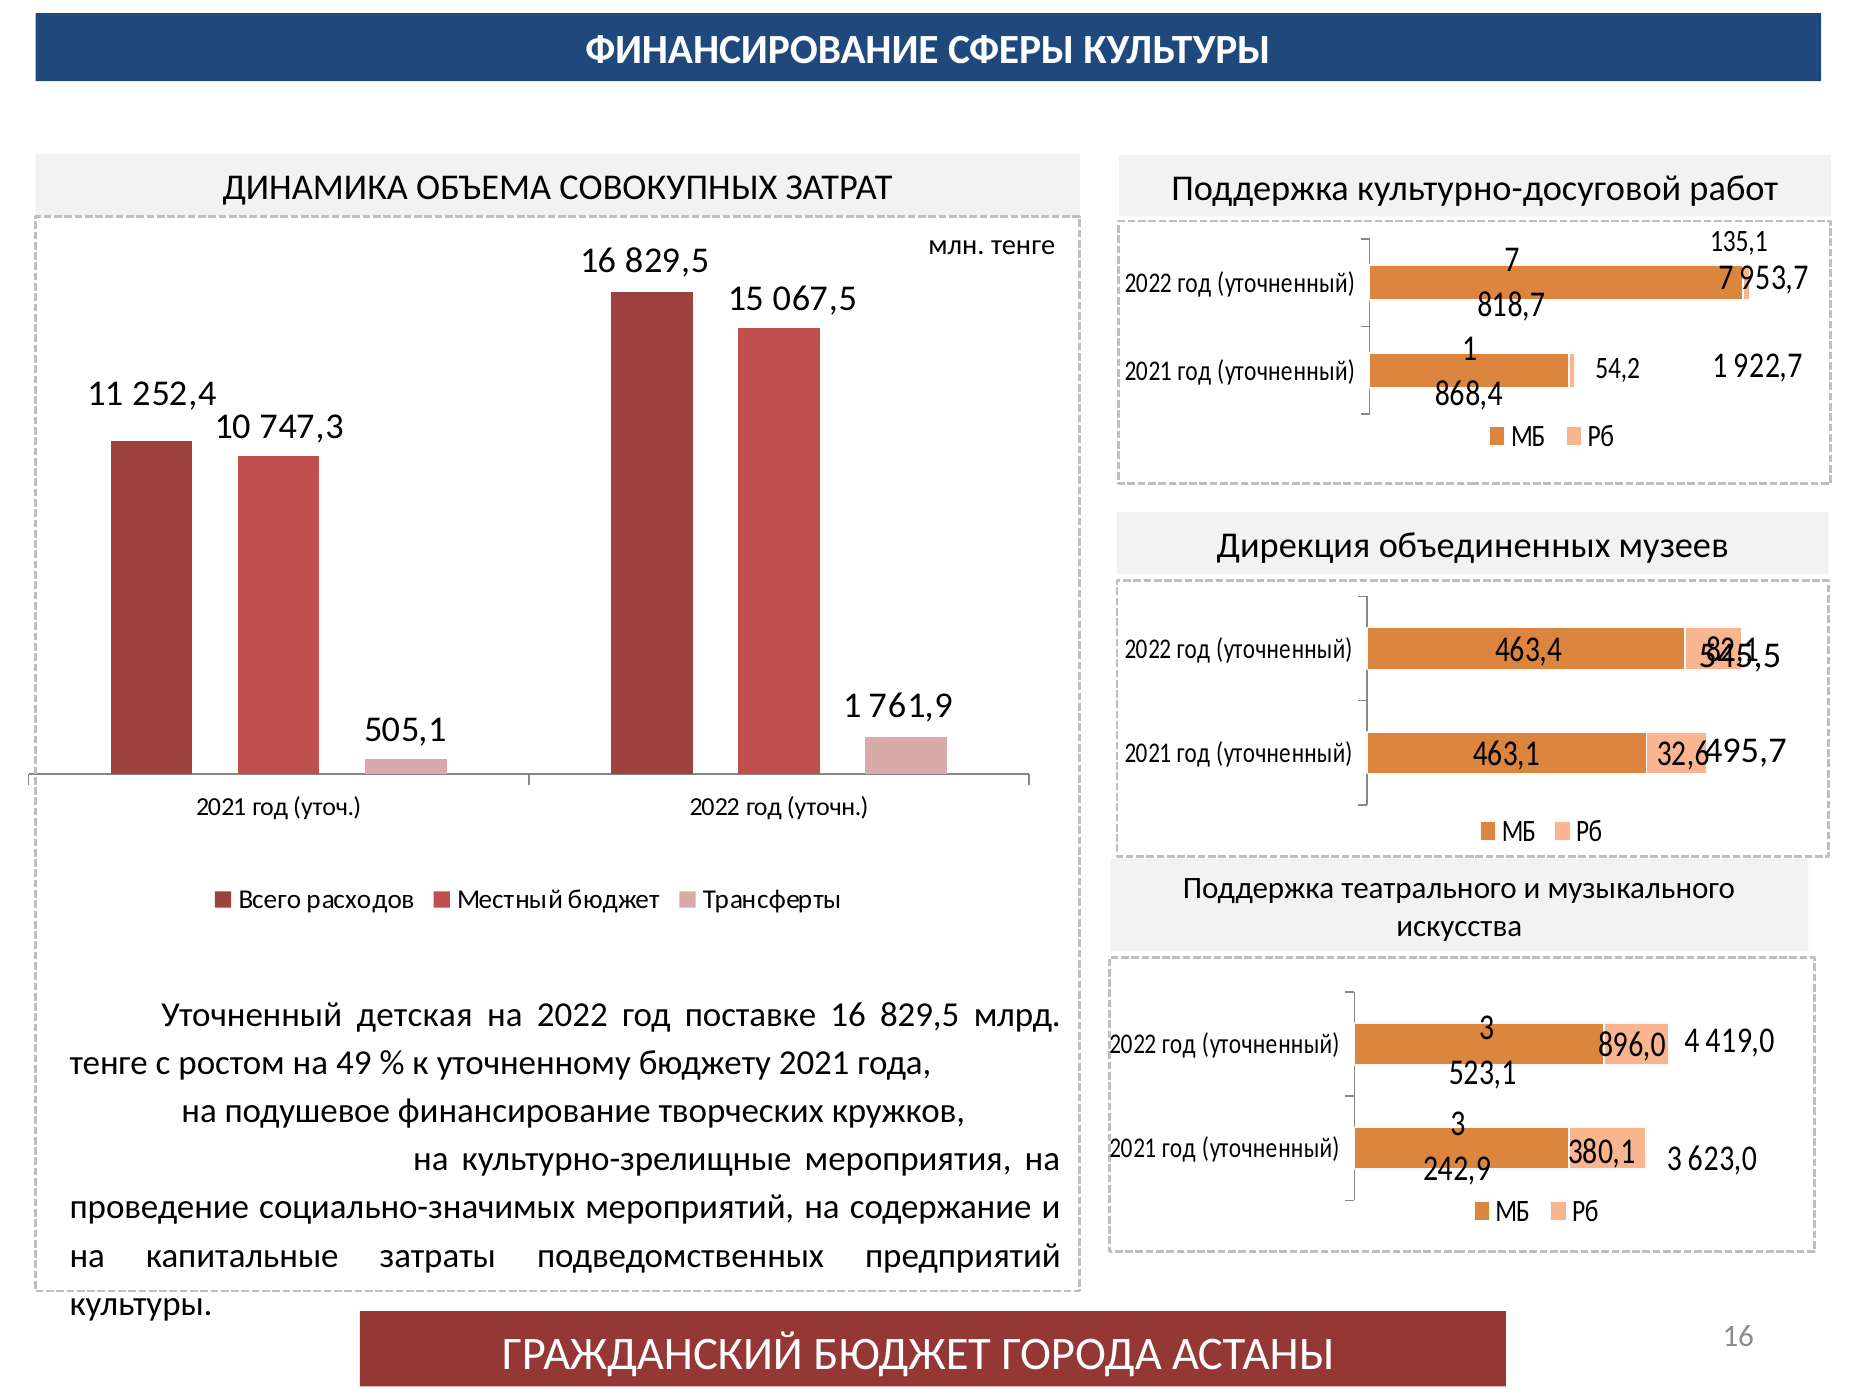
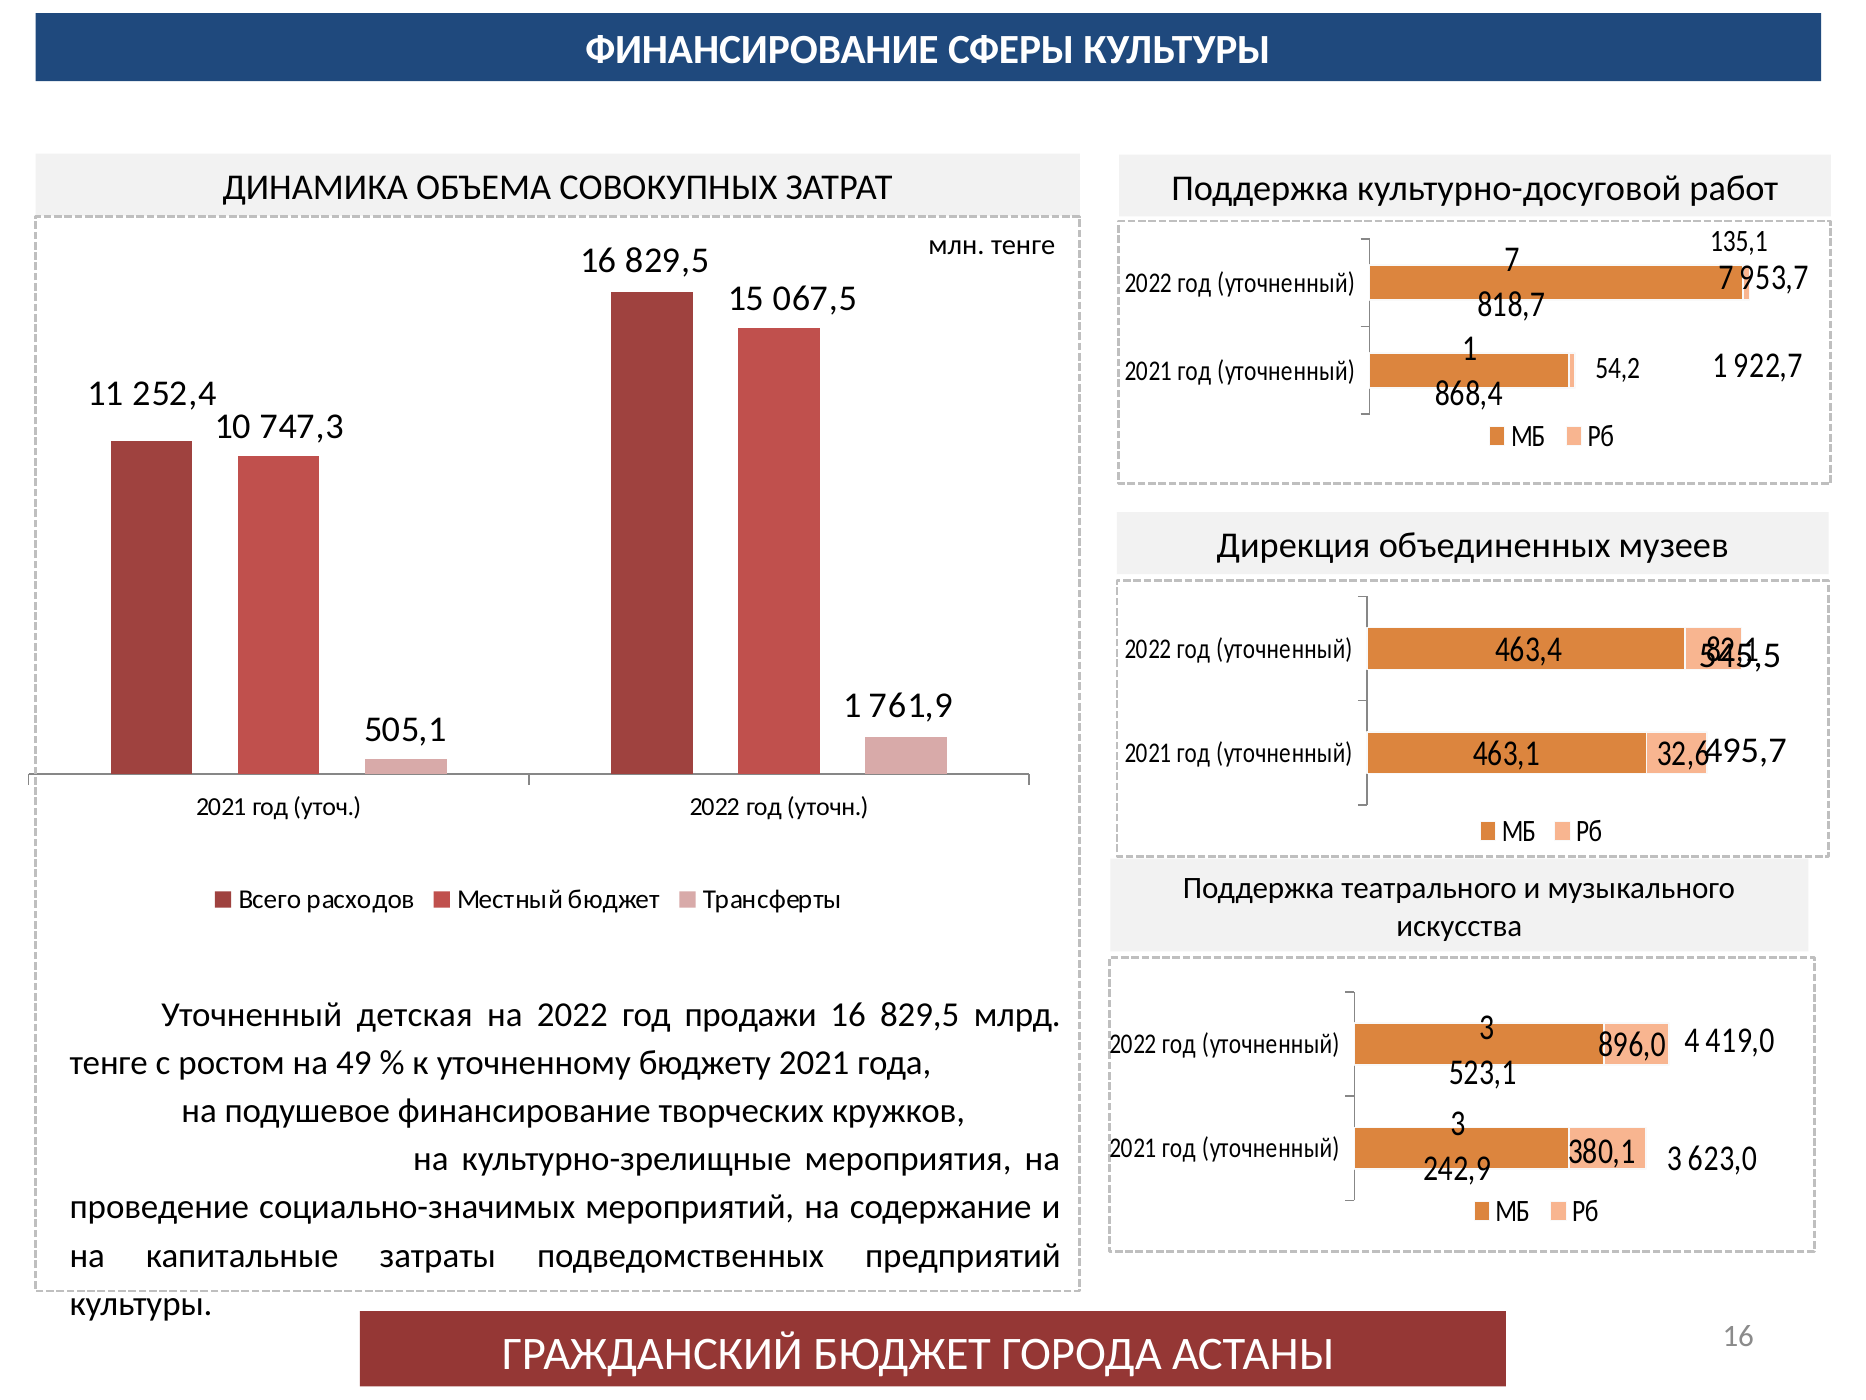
поставке: поставке -> продажи (751, 1014)
